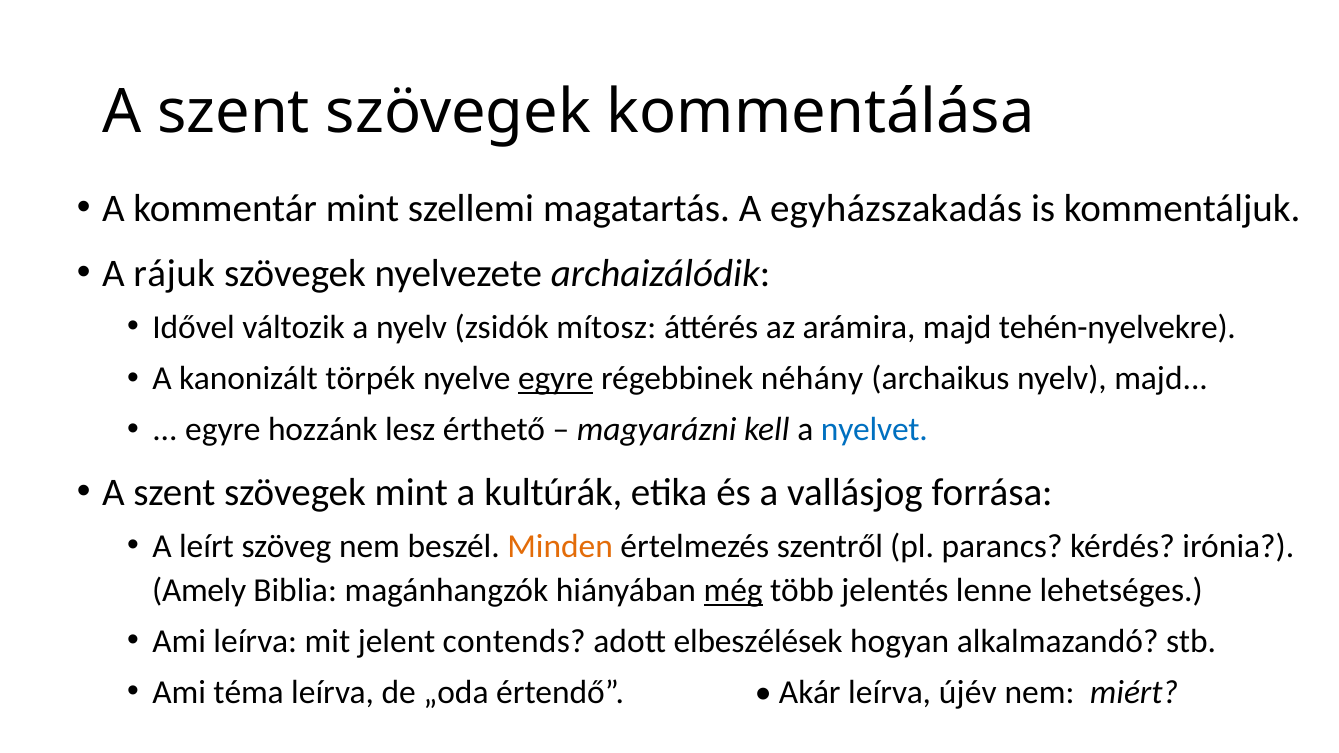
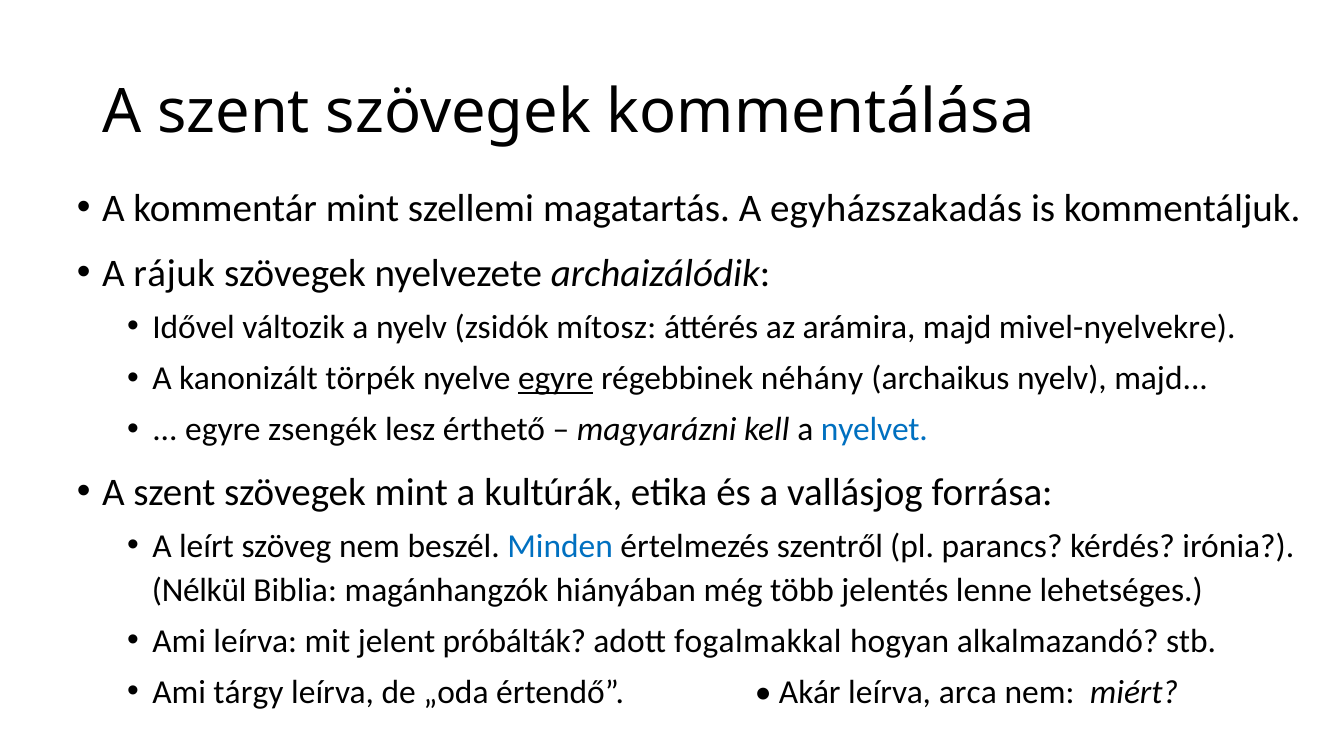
tehén-nyelvekre: tehén-nyelvekre -> mivel-nyelvekre (1117, 328)
hozzánk: hozzánk -> zsengék (323, 430)
Minden colour: orange -> blue (560, 547)
Amely: Amely -> Nélkül (199, 591)
még underline: present -> none (733, 591)
contends: contends -> próbálták (514, 642)
elbeszélések: elbeszélések -> fogalmakkal (758, 642)
téma: téma -> tárgy (248, 693)
újév: újév -> arca (968, 693)
